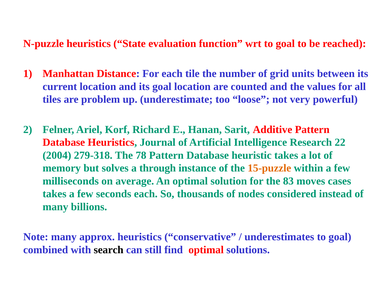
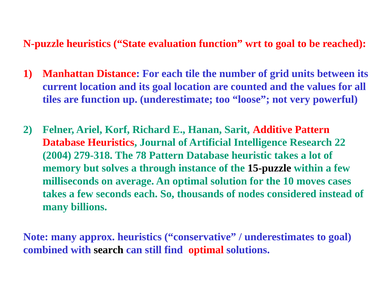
are problem: problem -> function (101, 99)
15-puzzle colour: orange -> black (269, 168)
83: 83 -> 10 (288, 181)
